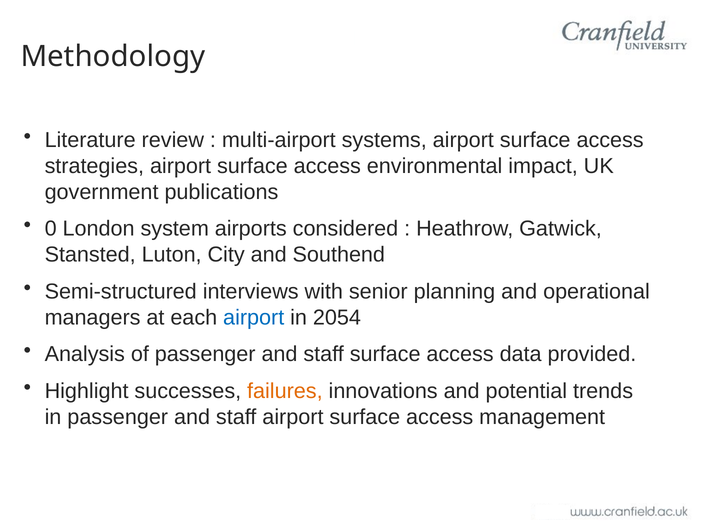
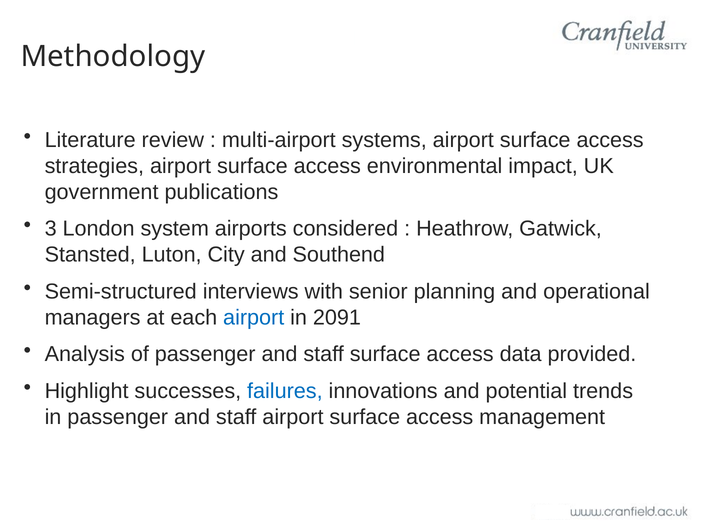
0: 0 -> 3 (51, 229)
2054: 2054 -> 2091 (337, 317)
failures colour: orange -> blue (285, 391)
